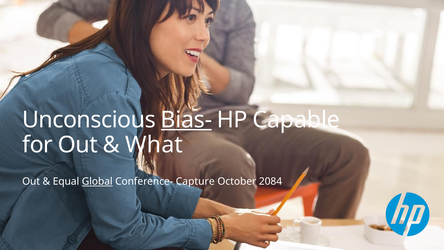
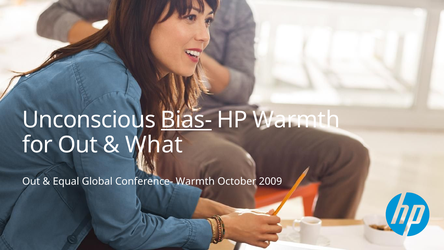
HP Capable: Capable -> Warmth (296, 120)
Global underline: present -> none (97, 181)
Conference- Capture: Capture -> Warmth (195, 181)
2084: 2084 -> 2009 (271, 181)
